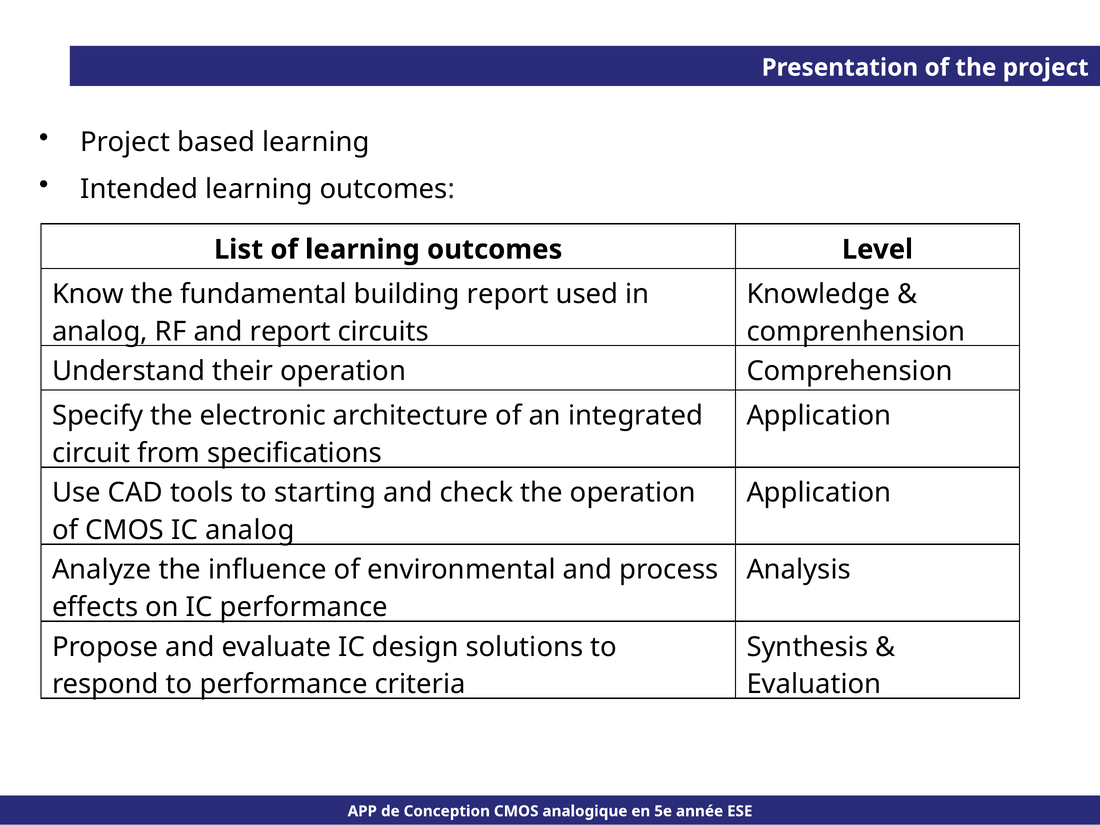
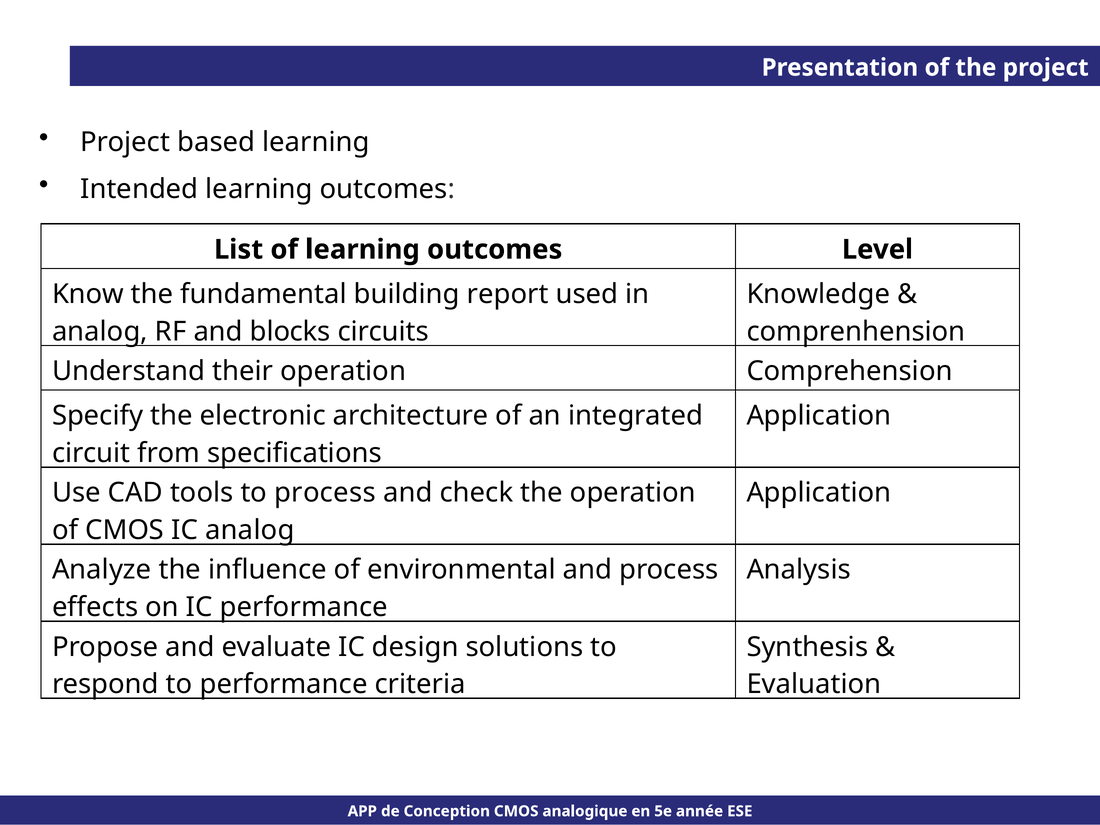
and report: report -> blocks (290, 332)
to starting: starting -> process (325, 493)
